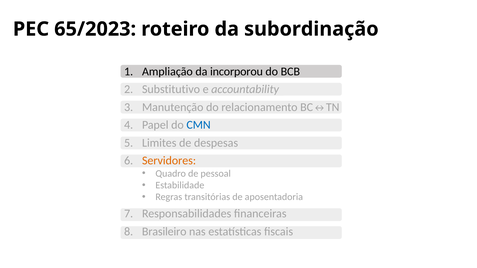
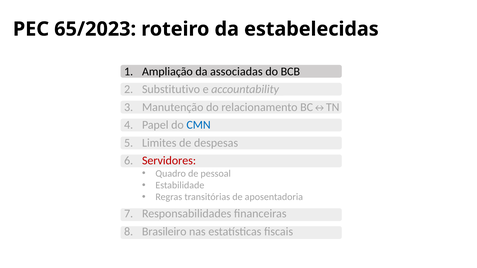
subordinação: subordinação -> estabelecidas (311, 29)
incorporou: incorporou -> associadas (236, 72)
Servidores colour: orange -> red (169, 161)
